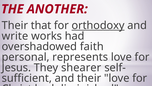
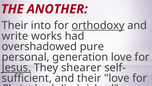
that: that -> into (41, 25)
faith: faith -> pure (92, 46)
represents: represents -> generation (80, 57)
Jesus underline: none -> present (16, 67)
